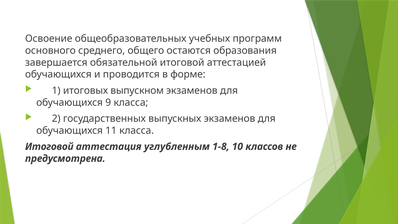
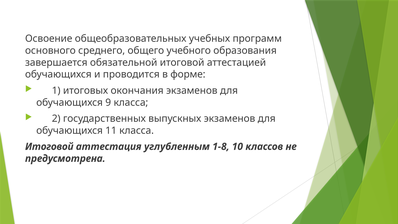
остаются: остаются -> учебного (189, 51)
выпускном: выпускном -> окончания (137, 90)
